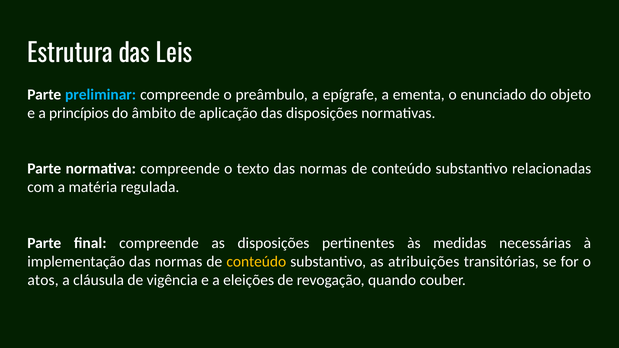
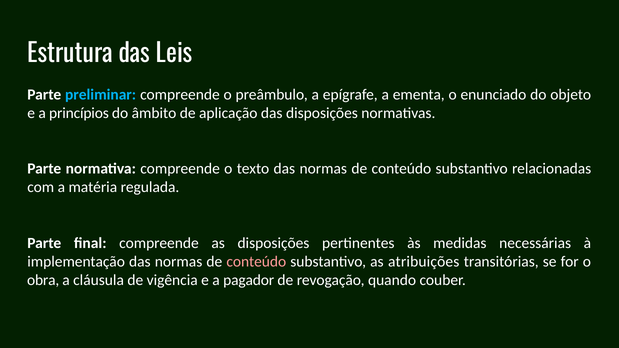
conteúdo colour: yellow -> pink (256, 262)
atos: atos -> obra (43, 280)
eleições: eleições -> pagador (249, 280)
